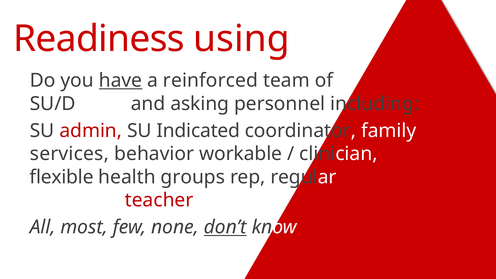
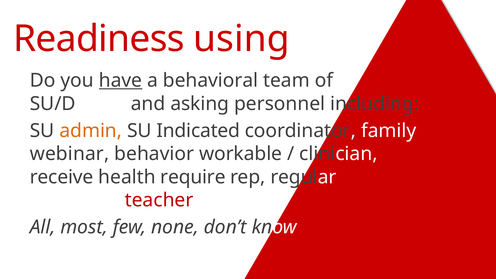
reinforced: reinforced -> behavioral (211, 81)
admin colour: red -> orange (91, 131)
services: services -> webinar (69, 154)
flexible: flexible -> receive (62, 177)
groups: groups -> require (193, 177)
don’t underline: present -> none (225, 227)
